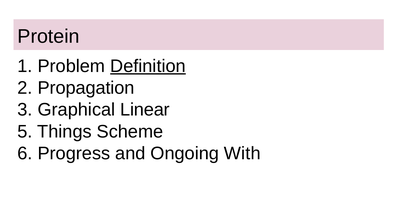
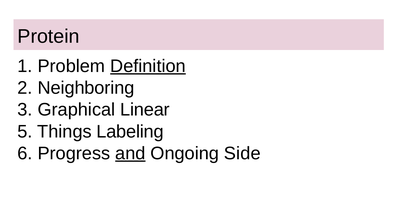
Propagation: Propagation -> Neighboring (86, 88)
Scheme: Scheme -> Labeling (130, 131)
and underline: none -> present (130, 153)
With: With -> Side (242, 153)
